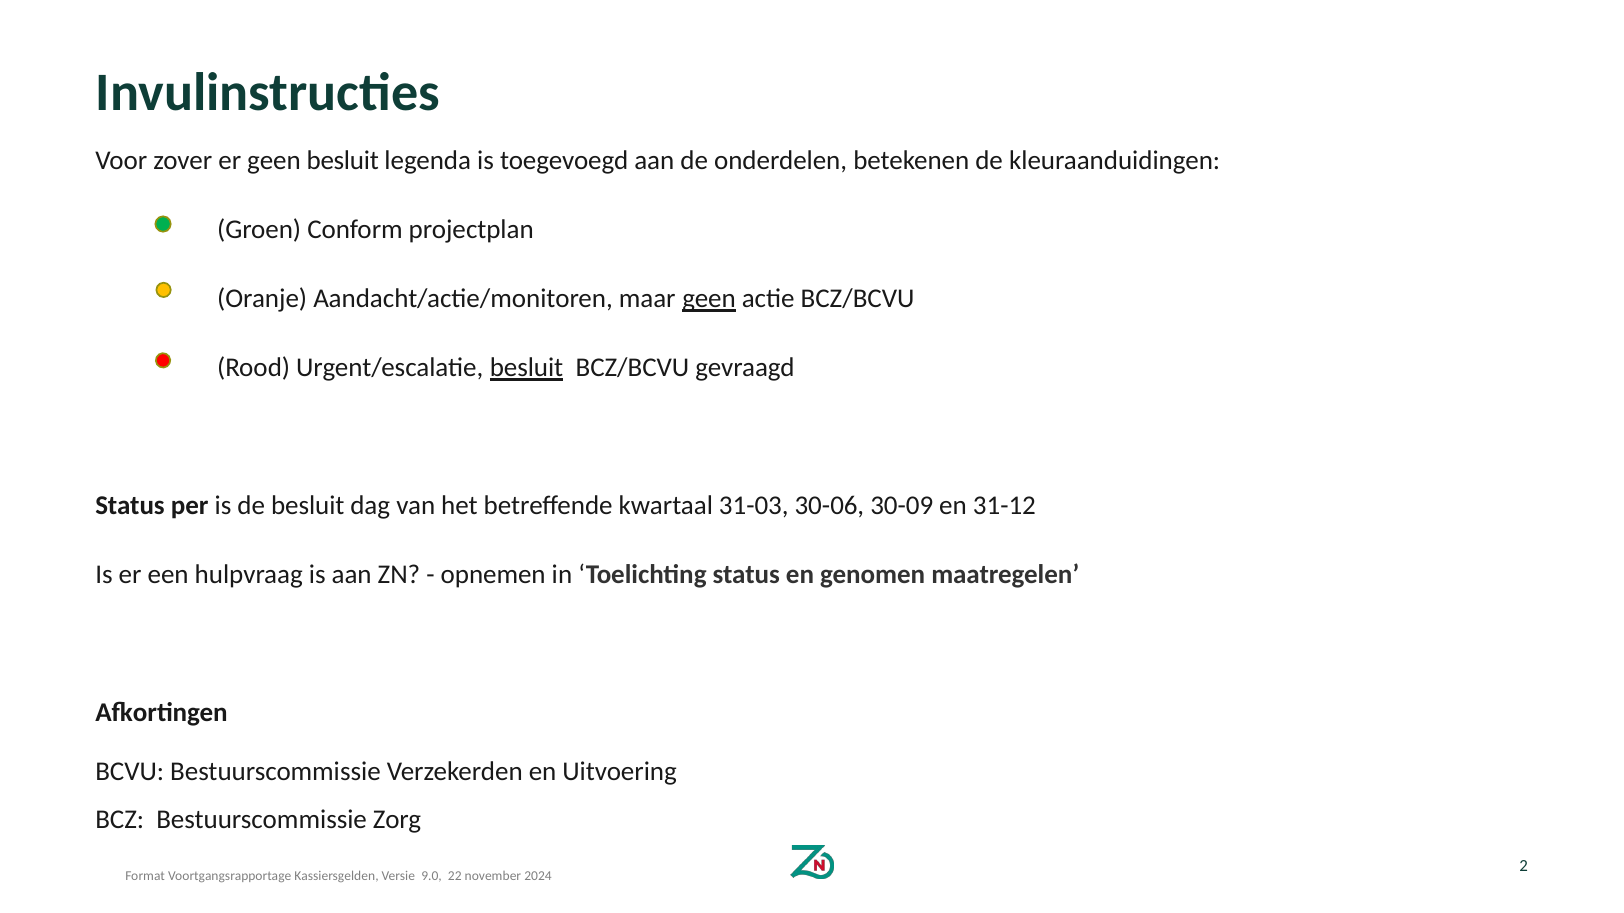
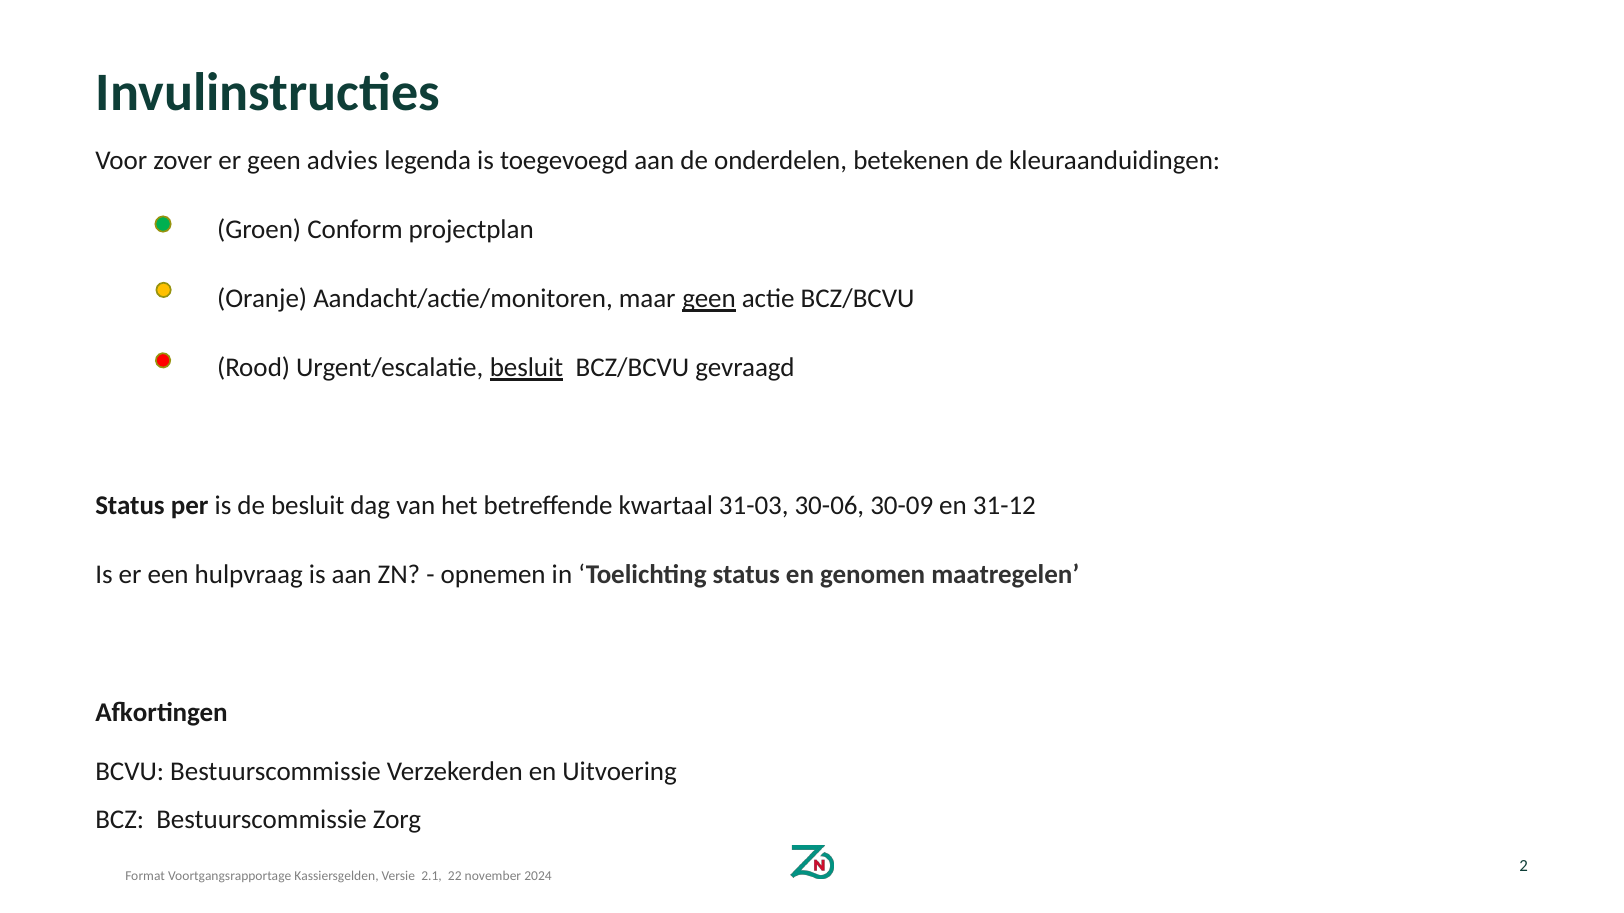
geen besluit: besluit -> advies (342, 160)
9.0: 9.0 -> 2.1 (432, 877)
